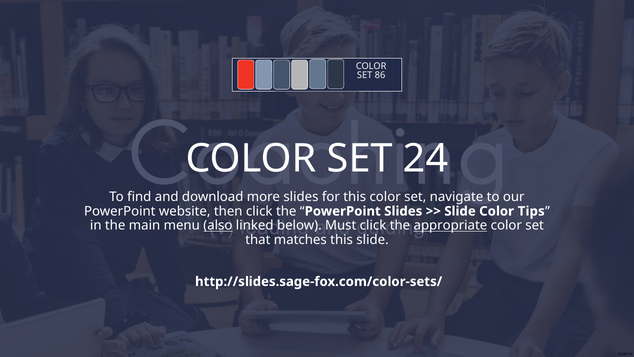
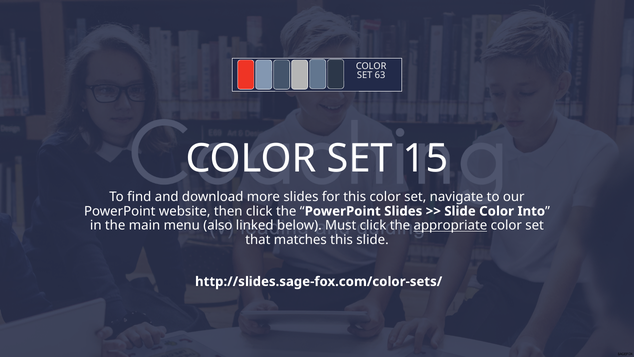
86: 86 -> 63 (380, 75)
24: 24 -> 15 (426, 158)
Tips: Tips -> Into (531, 211)
also underline: present -> none (218, 225)
